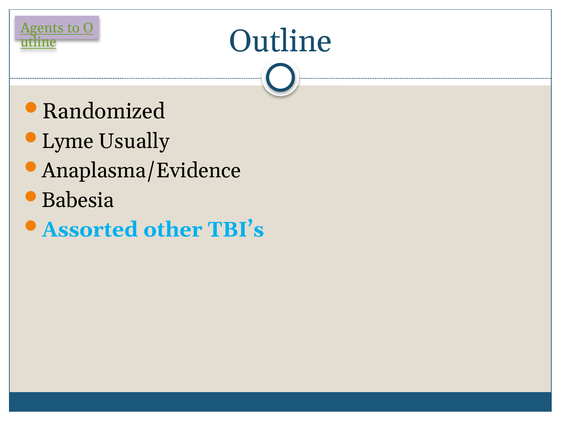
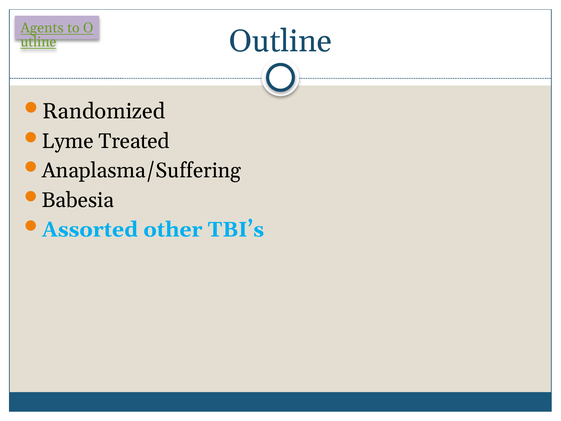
Usually: Usually -> Treated (134, 141)
Anaplasma/Evidence: Anaplasma/Evidence -> Anaplasma/Suffering (141, 170)
